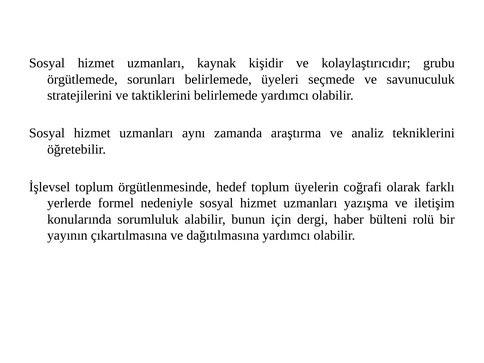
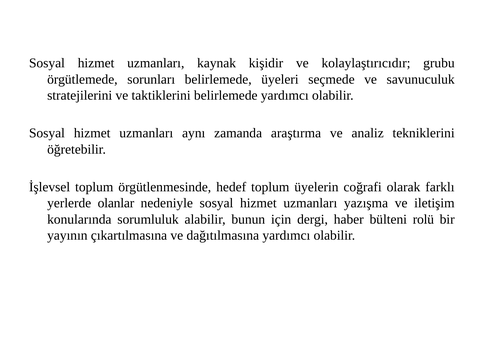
formel: formel -> olanlar (116, 203)
